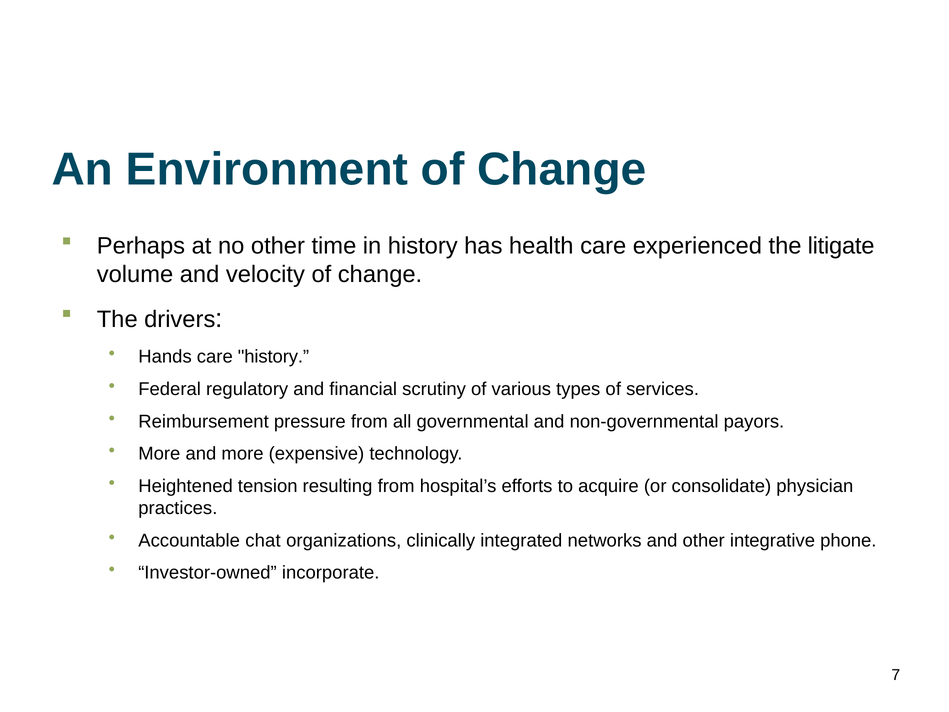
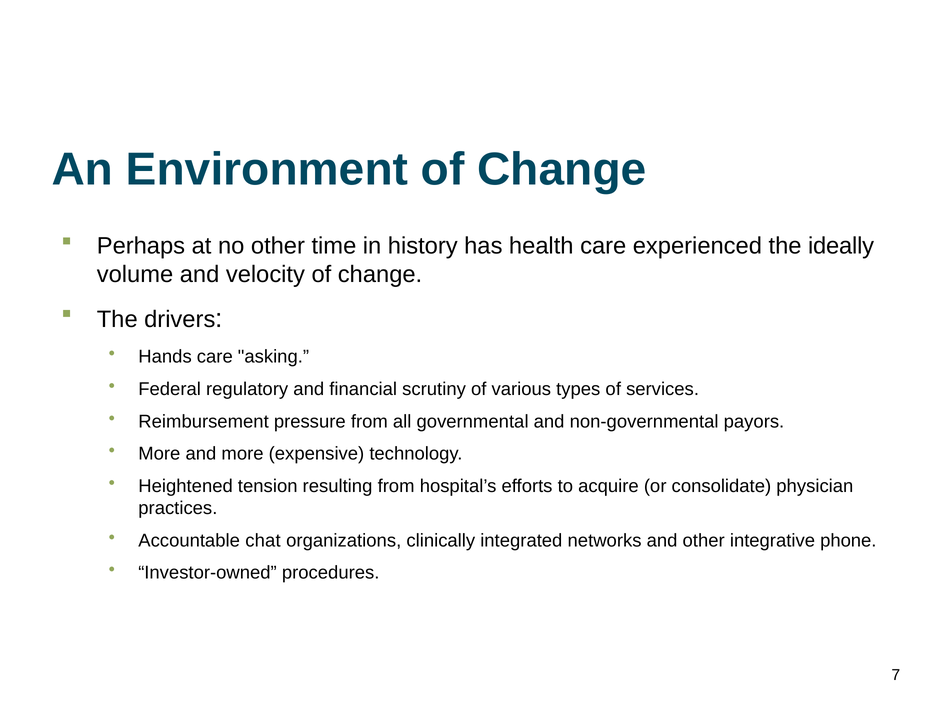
litigate: litigate -> ideally (841, 246)
care history: history -> asking (273, 357)
incorporate: incorporate -> procedures (331, 573)
